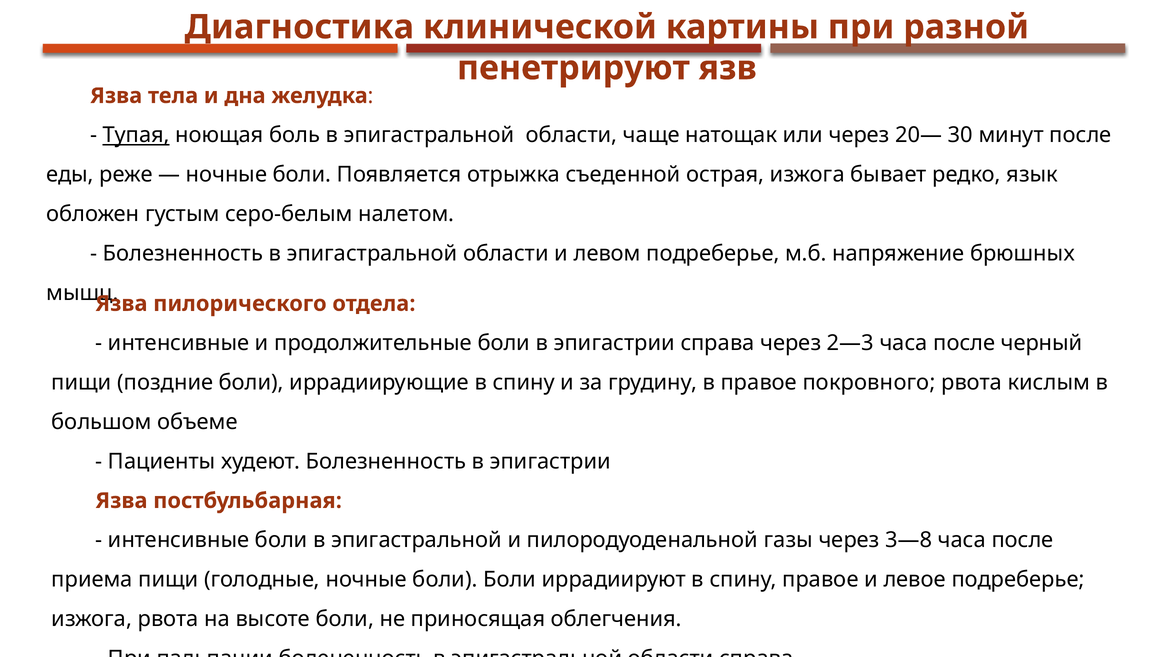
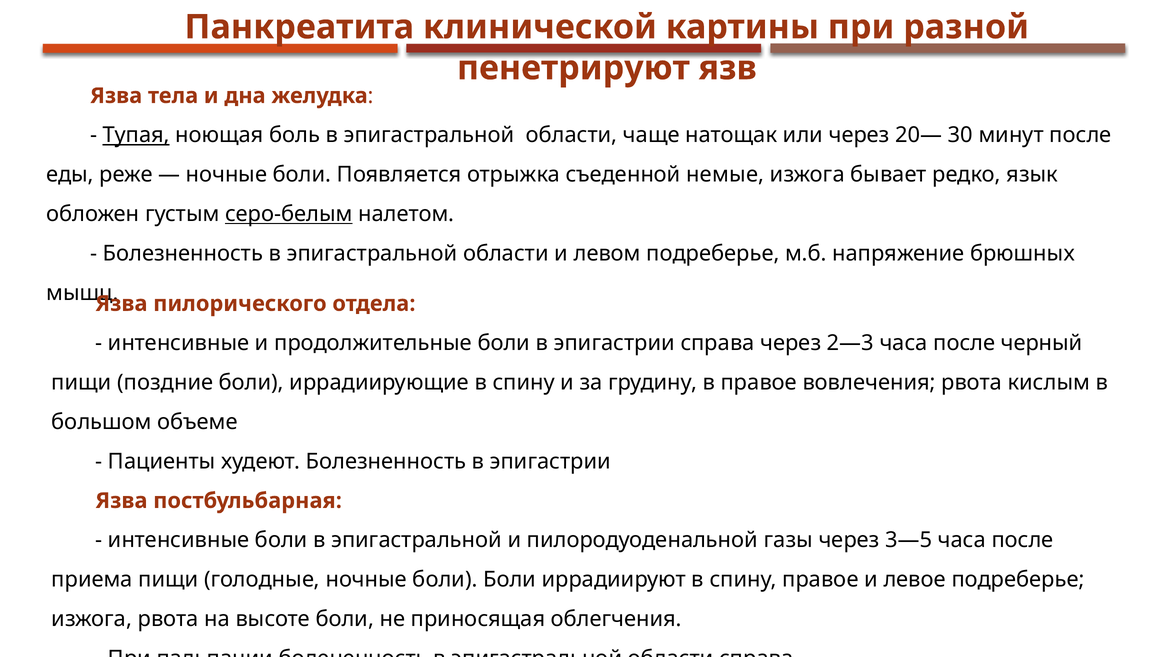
Диагностика: Диагностика -> Панкреатита (299, 27)
острая: острая -> немые (725, 175)
серо-белым underline: none -> present (289, 214)
покровного: покровного -> вовлечения (869, 382)
3—8: 3—8 -> 3—5 (909, 540)
